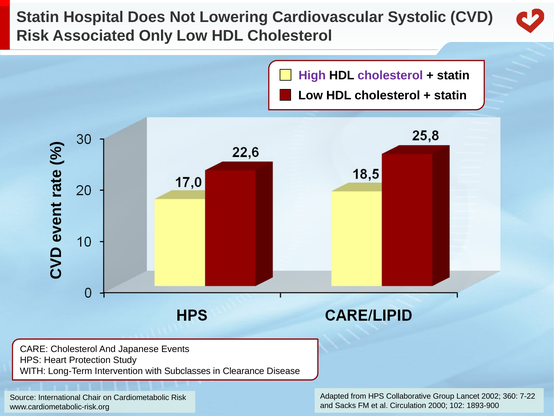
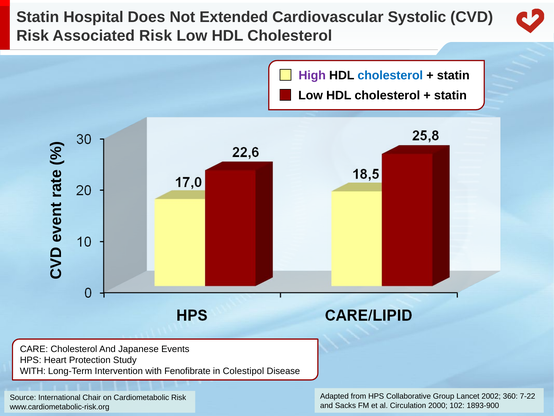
Lowering: Lowering -> Extended (234, 17)
Associated Only: Only -> Risk (156, 36)
cholesterol colour: purple -> blue (390, 75)
Subclasses: Subclasses -> Fenofibrate (187, 371)
Clearance: Clearance -> Colestipol (243, 371)
